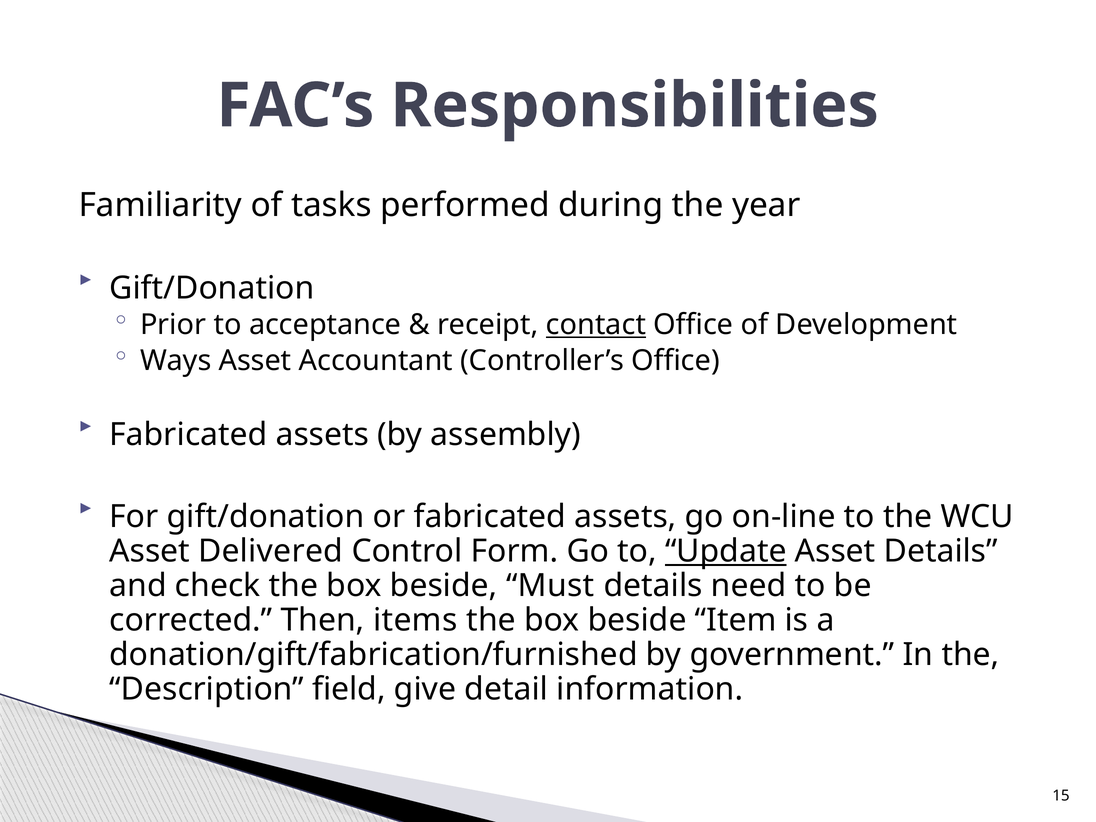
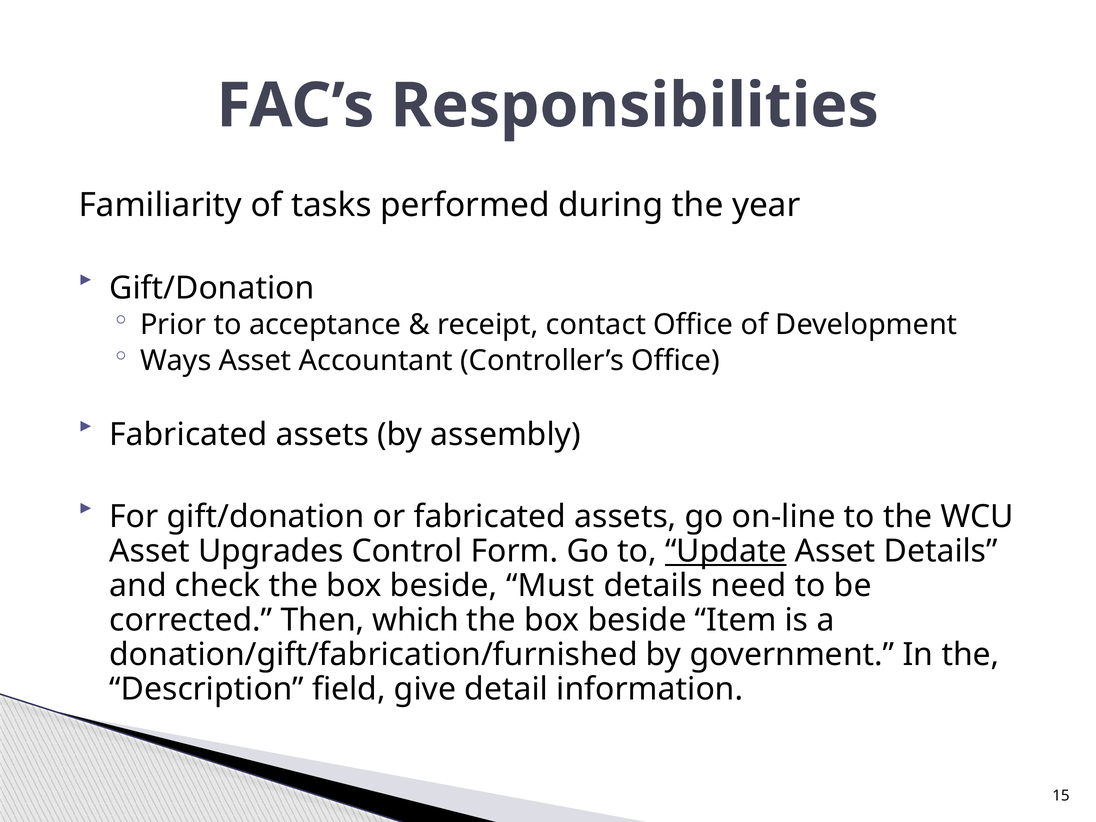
contact underline: present -> none (596, 325)
Delivered: Delivered -> Upgrades (271, 551)
items: items -> which (416, 620)
